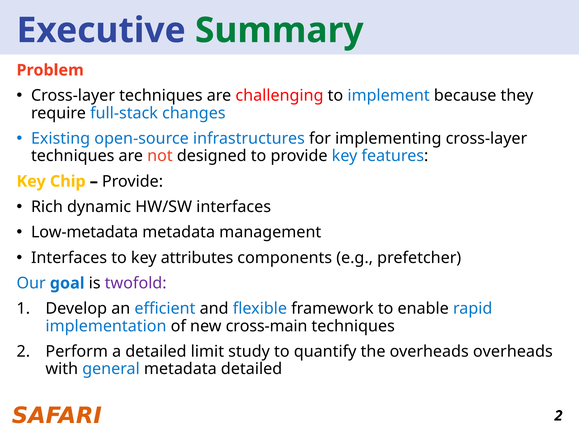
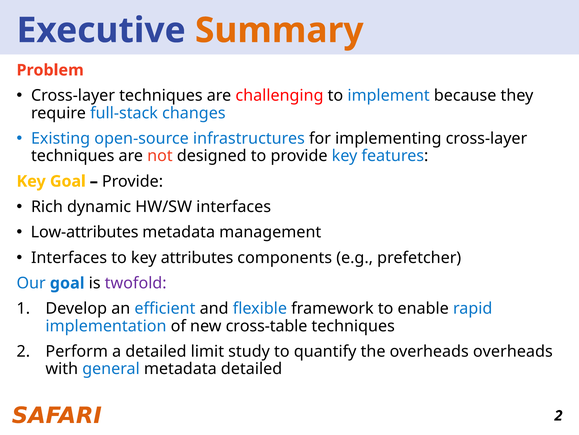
Summary colour: green -> orange (279, 30)
Key Chip: Chip -> Goal (68, 181)
Low-metadata: Low-metadata -> Low-attributes (85, 232)
cross-main: cross-main -> cross-table (267, 325)
